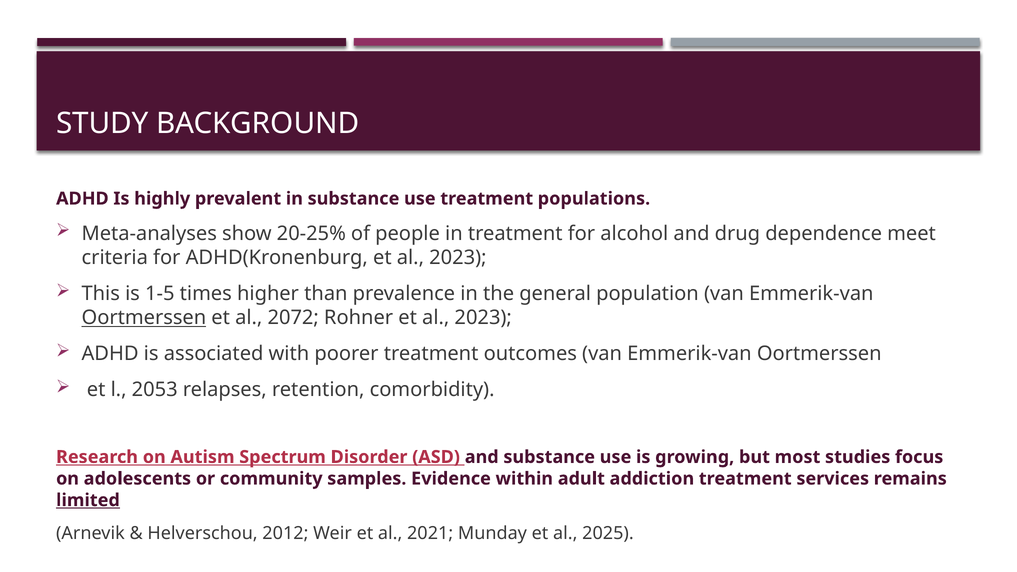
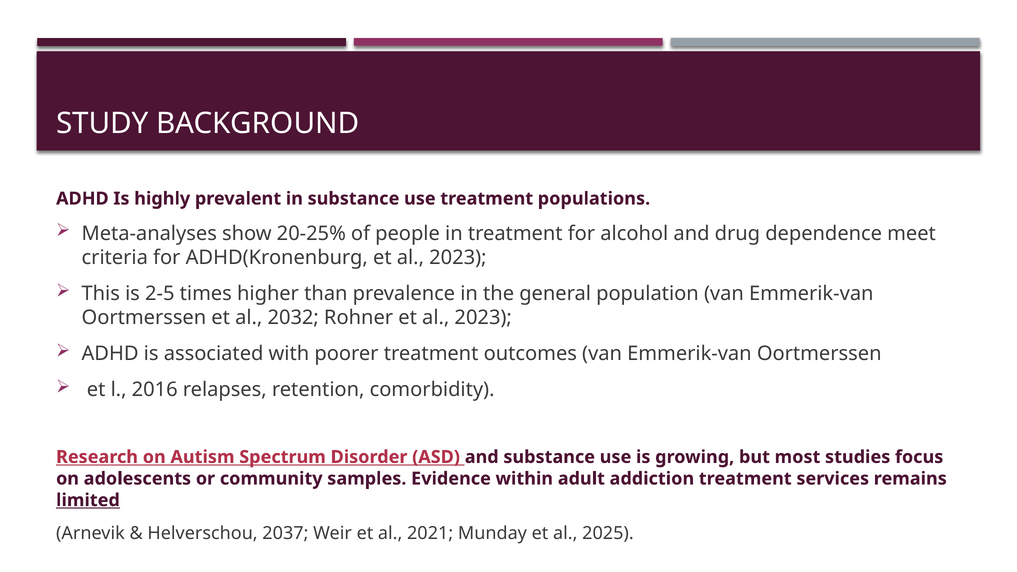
1-5: 1-5 -> 2-5 (160, 294)
Oortmerssen underline: present -> none (144, 318)
2072: 2072 -> 2032 (293, 318)
2053: 2053 -> 2016 (155, 390)
2012: 2012 -> 2037 (285, 533)
